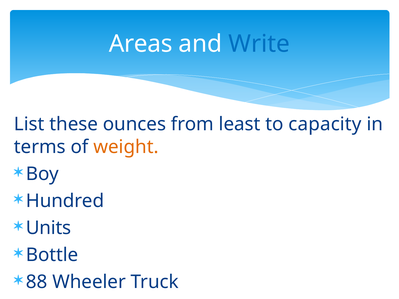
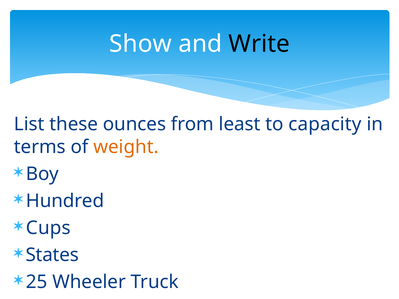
Areas: Areas -> Show (140, 44)
Write colour: blue -> black (259, 44)
Units: Units -> Cups (48, 228)
Bottle: Bottle -> States (52, 255)
88: 88 -> 25 (37, 282)
